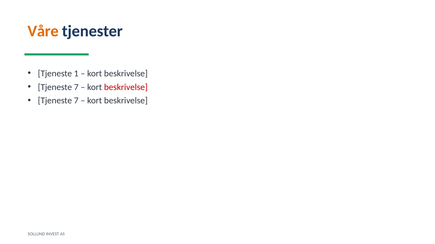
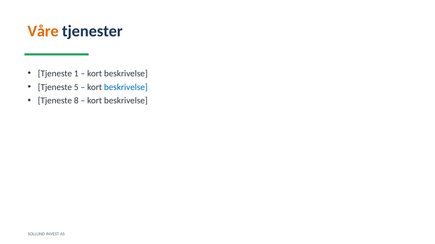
7: 7 -> 5 (76, 87)
beskrivelse colour: red -> blue (126, 87)
7: 7 -> 8 (76, 101)
